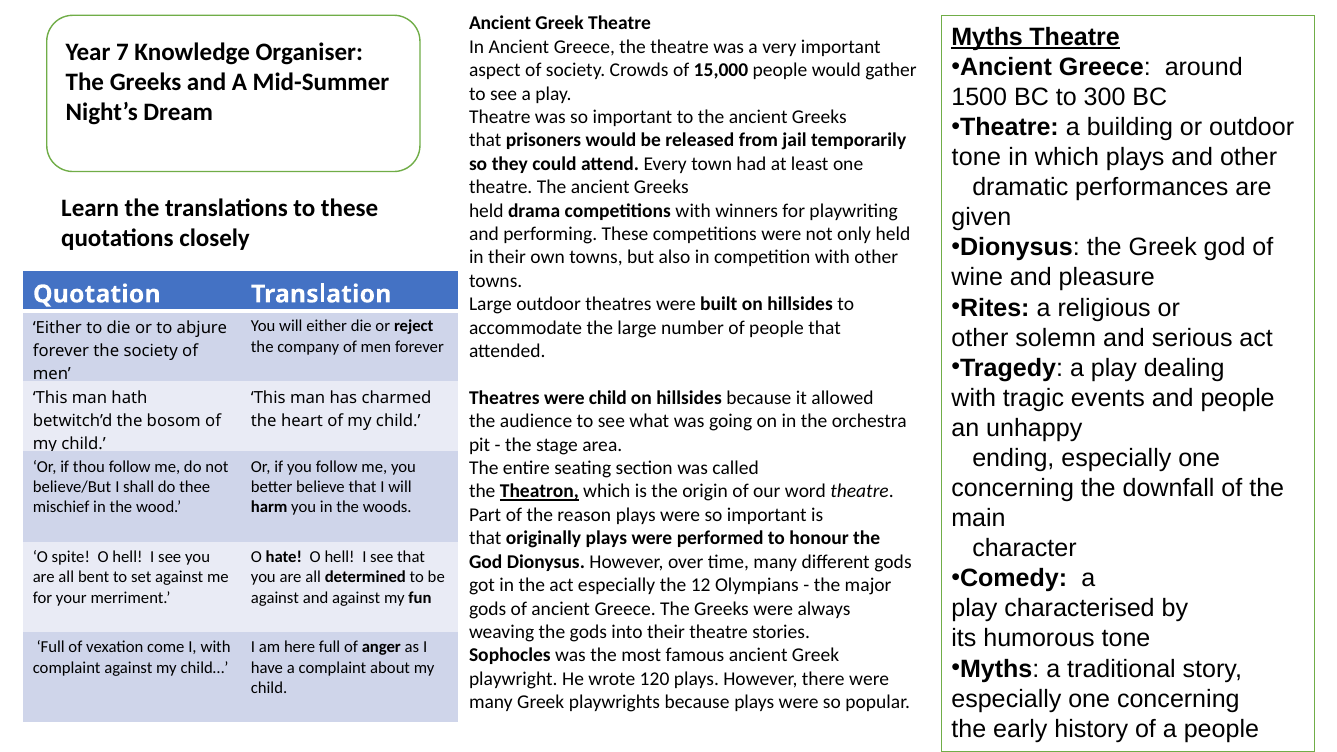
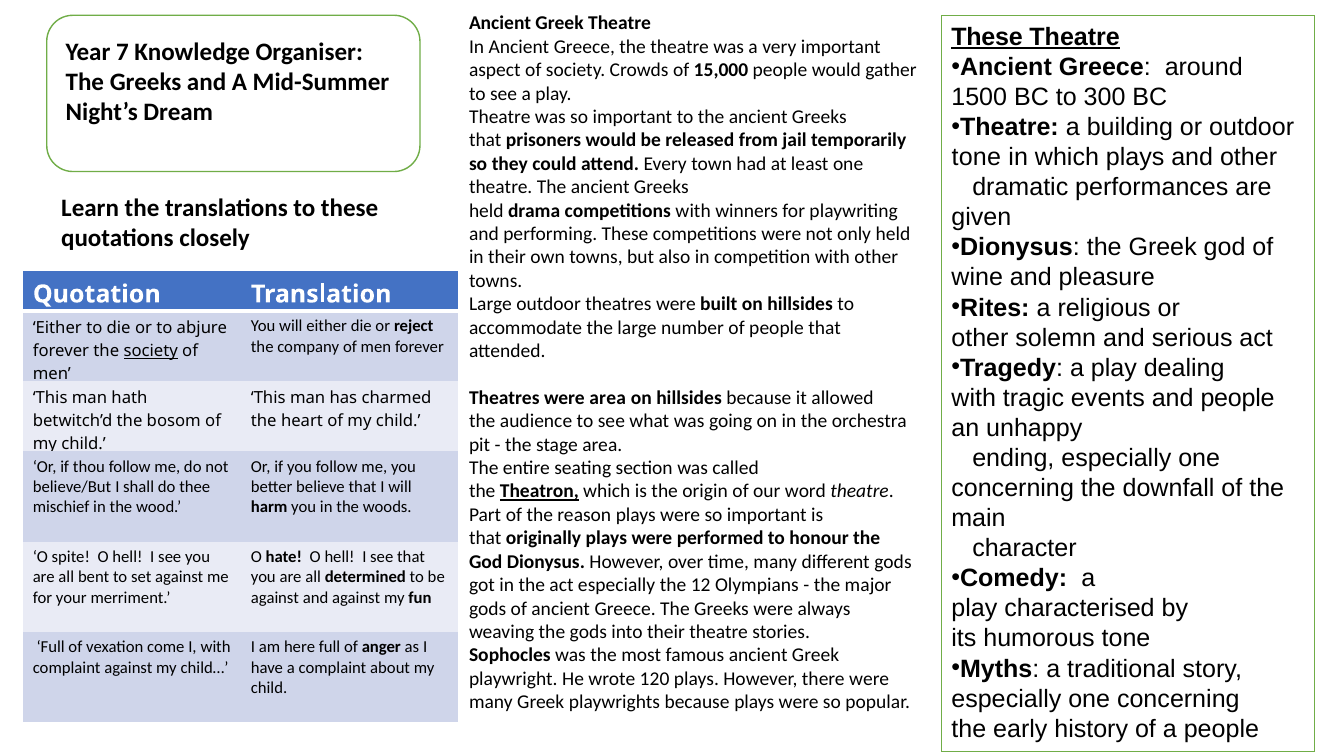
Myths: Myths -> These (987, 37)
society underline: none -> present (151, 351)
were child: child -> area (608, 398)
